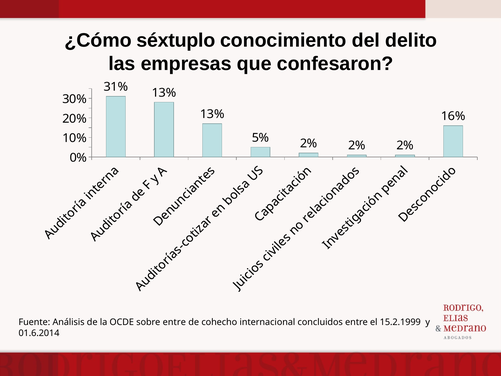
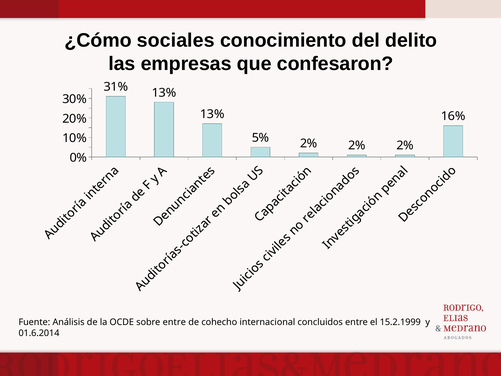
séxtuplo: séxtuplo -> sociales (176, 40)
